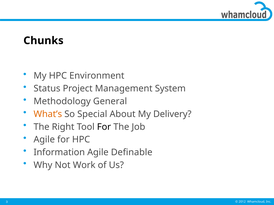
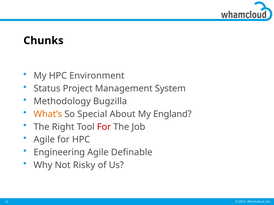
General: General -> Bugzilla (110, 102)
Delivery: Delivery -> England (172, 114)
For colour: black -> red (104, 127)
Information: Information -> Engineering (59, 153)
Work: Work -> Risky (84, 165)
